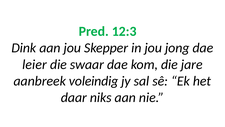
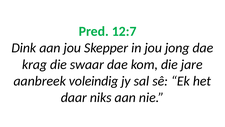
12:3: 12:3 -> 12:7 (124, 31)
leier: leier -> krag (35, 64)
